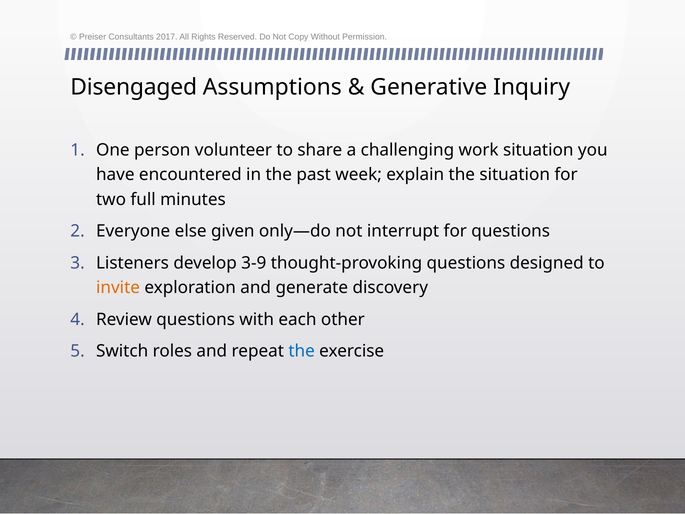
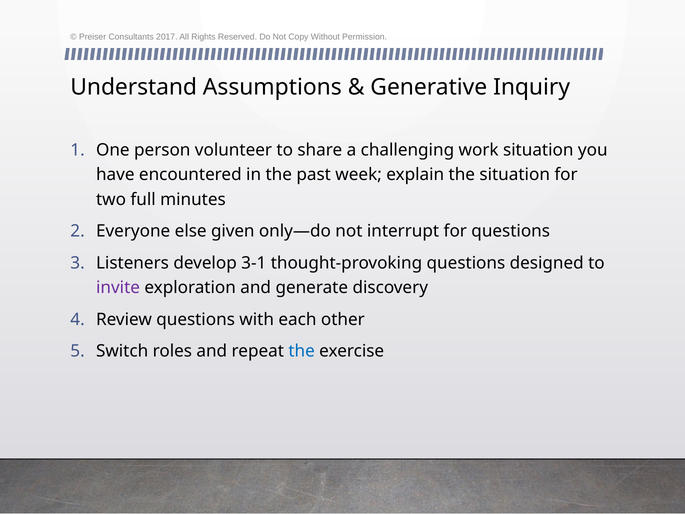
Disengaged: Disengaged -> Understand (134, 87)
3-9: 3-9 -> 3-1 (254, 263)
invite colour: orange -> purple (118, 288)
